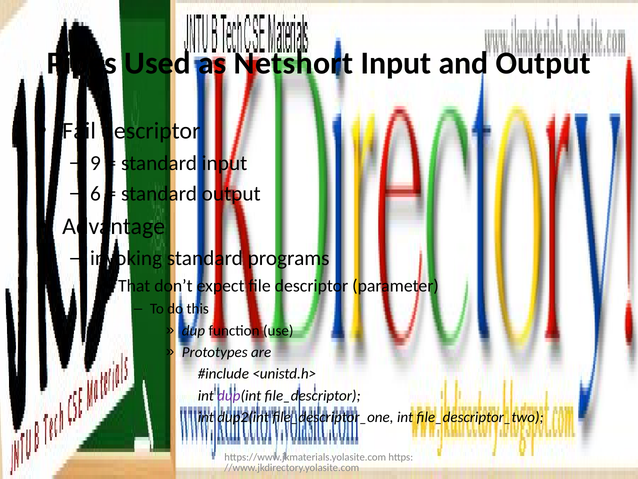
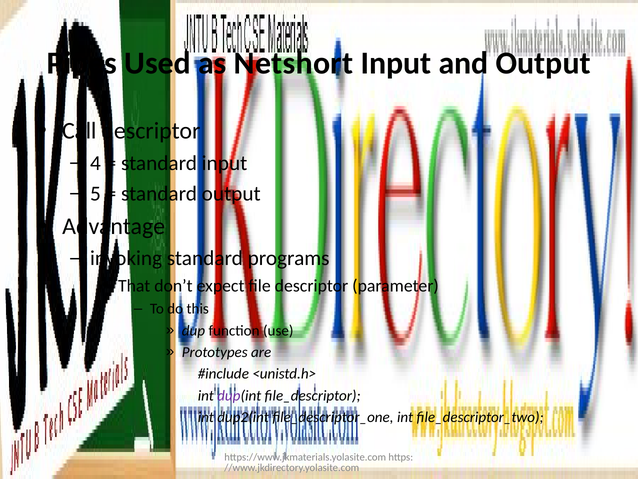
Fail: Fail -> Call (79, 131)
9: 9 -> 4 (96, 163)
6: 6 -> 5 (96, 193)
